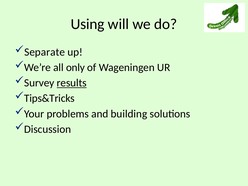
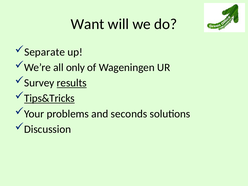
Using: Using -> Want (88, 24)
Tips&Tricks underline: none -> present (49, 98)
building: building -> seconds (129, 114)
